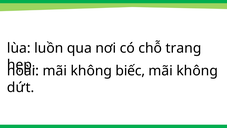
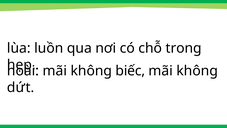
trang: trang -> trong (184, 48)
